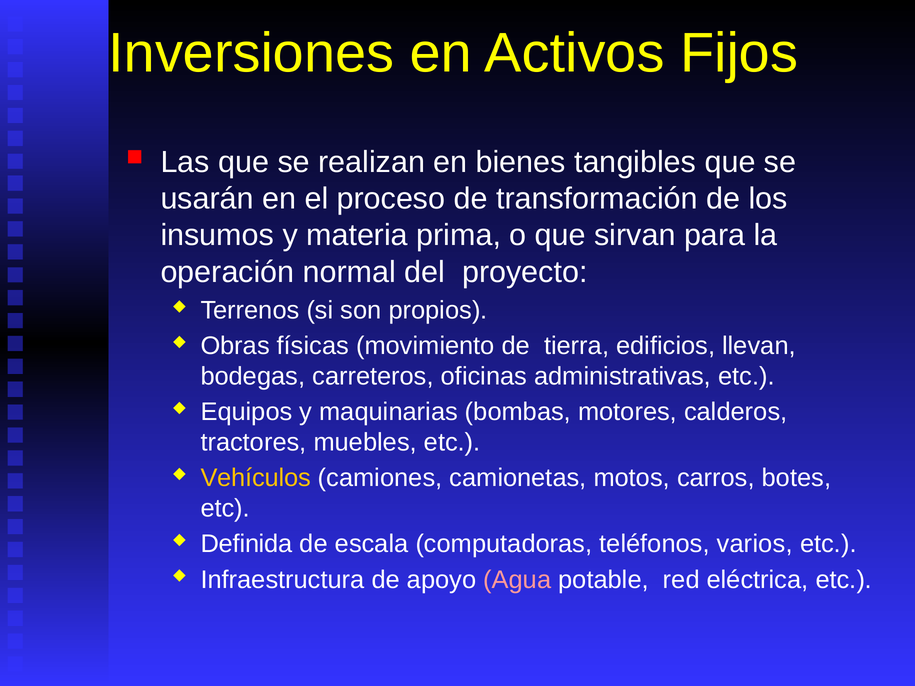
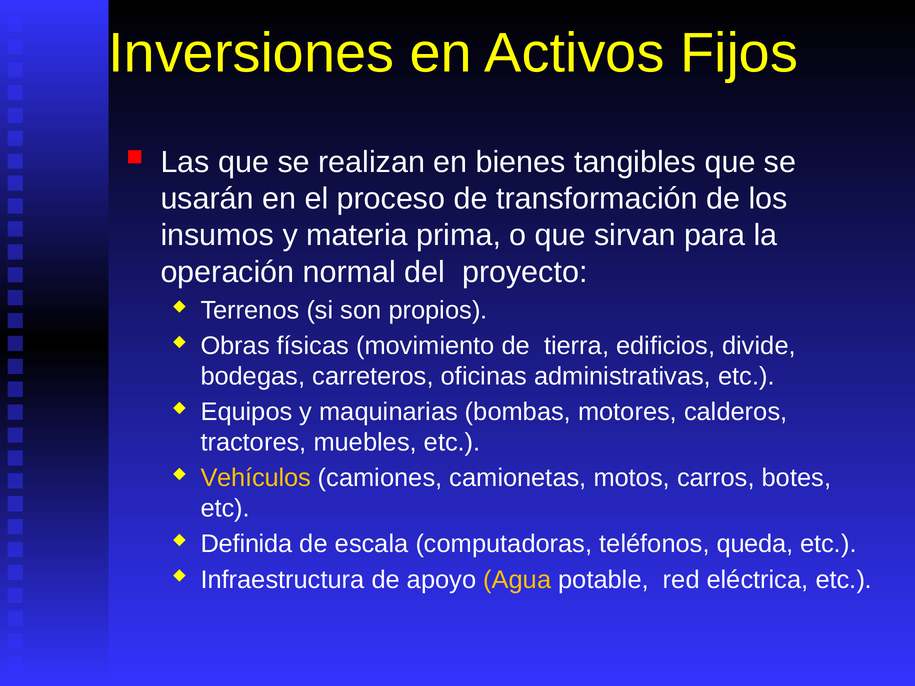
llevan: llevan -> divide (759, 346)
varios: varios -> queda (755, 544)
Agua colour: pink -> yellow (517, 580)
